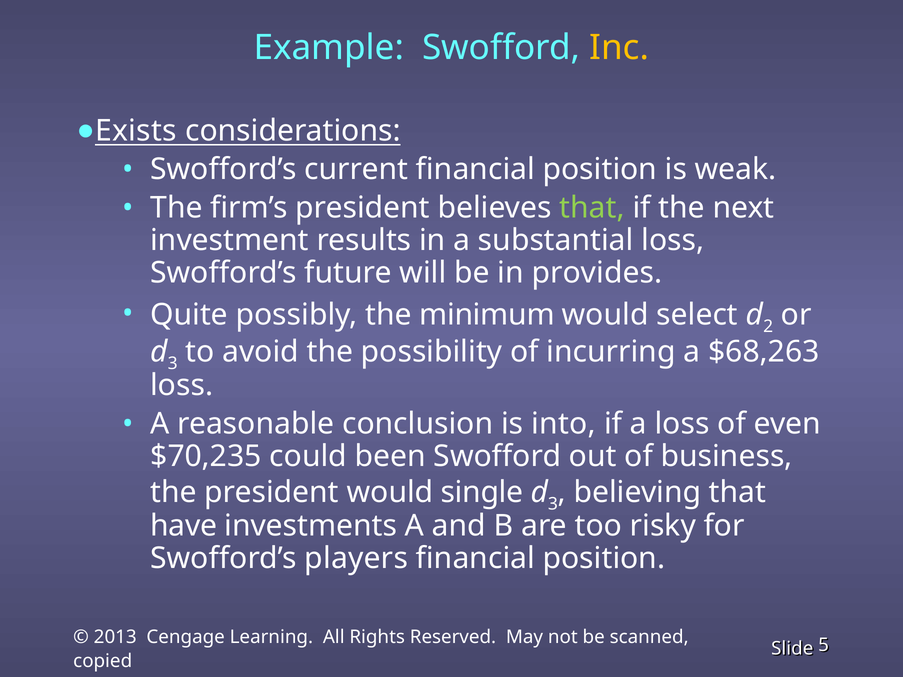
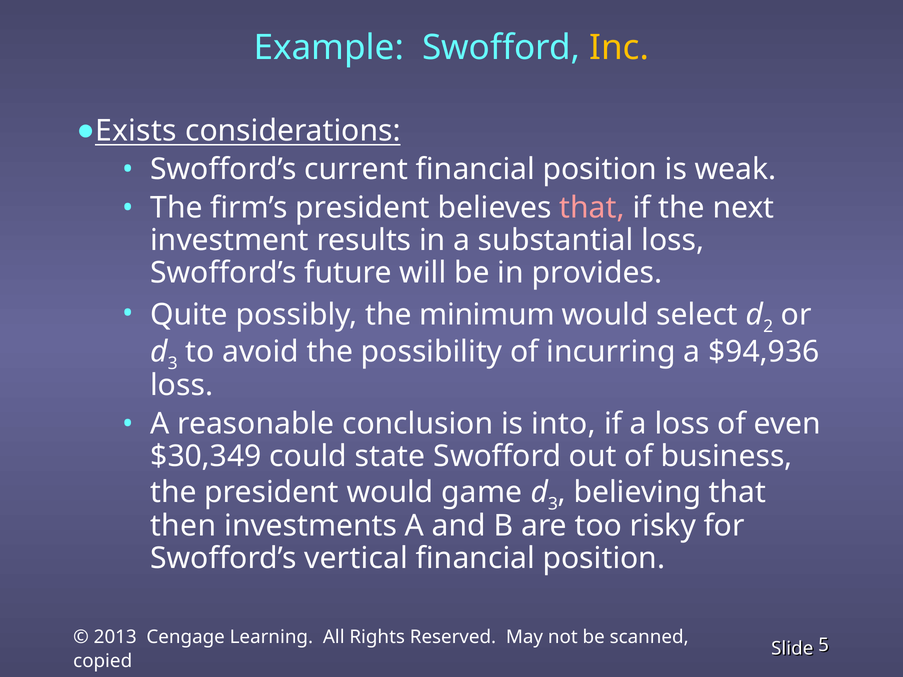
that colour: light green -> pink (592, 208)
$68,263: $68,263 -> $94,936 (764, 352)
$70,235: $70,235 -> $30,349 (206, 456)
been: been -> state (390, 456)
single: single -> game (482, 492)
have: have -> then (183, 526)
players: players -> vertical (356, 558)
